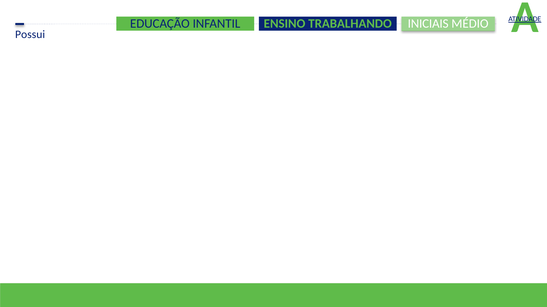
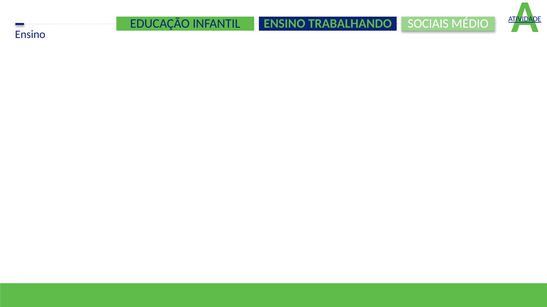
INICIAIS: INICIAIS -> SOCIAIS (428, 24)
Possui: Possui -> Ensino (30, 34)
